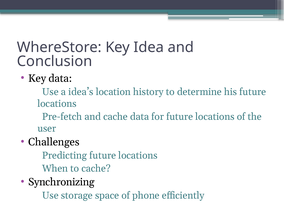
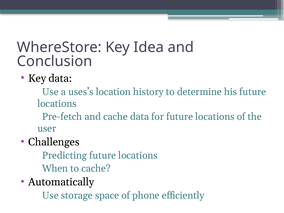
idea’s: idea’s -> uses’s (81, 92)
Synchronizing: Synchronizing -> Automatically (61, 182)
